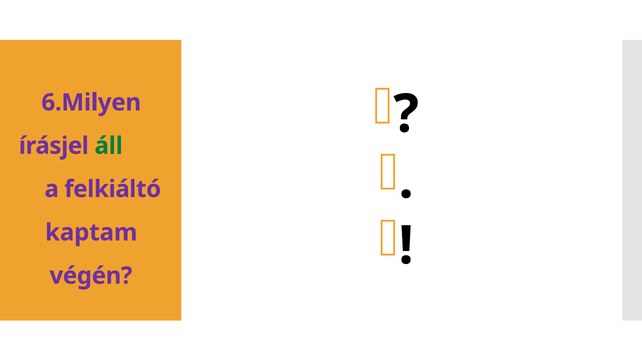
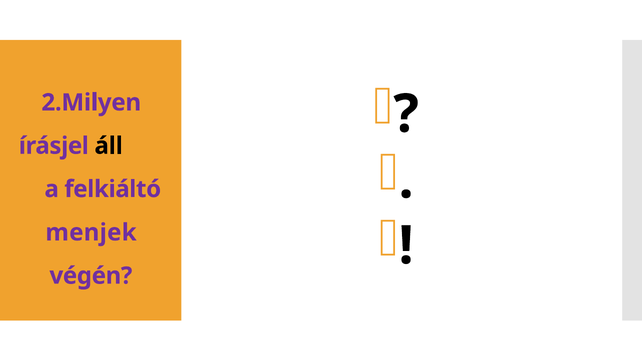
6.Milyen: 6.Milyen -> 2.Milyen (91, 103)
áll colour: green -> black (109, 146)
kaptam: kaptam -> menjek (91, 233)
